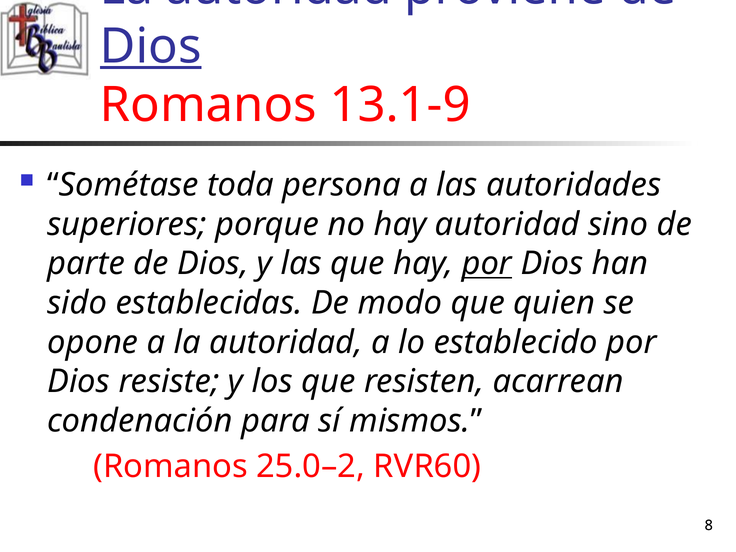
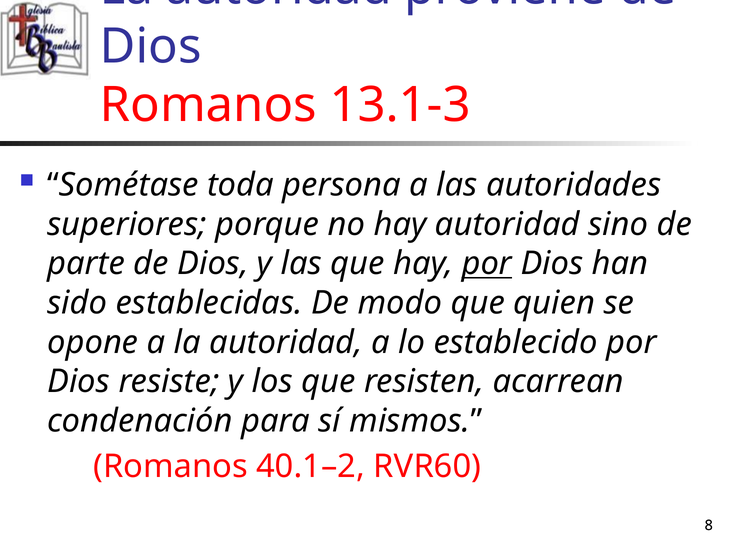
Dios underline: present -> none (151, 46)
13.1-9: 13.1-9 -> 13.1-3 (400, 105)
25.0–2: 25.0–2 -> 40.1–2 (311, 467)
